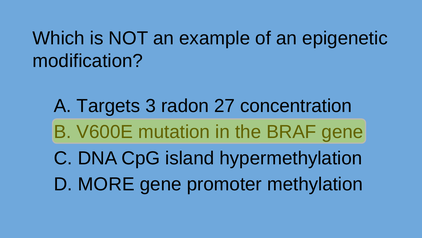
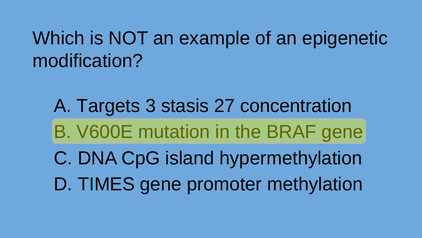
radon: radon -> stasis (185, 106)
MORE: MORE -> TIMES (106, 184)
